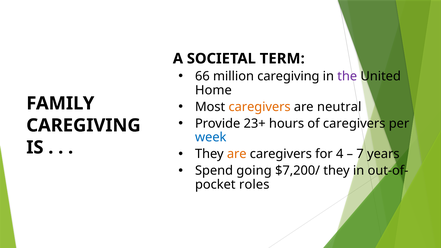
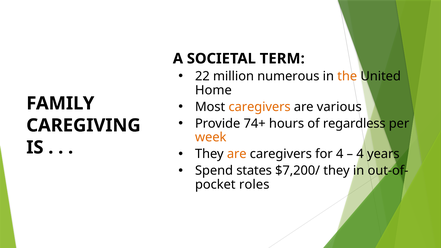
66: 66 -> 22 (202, 76)
million caregiving: caregiving -> numerous (288, 76)
the colour: purple -> orange (347, 76)
neutral: neutral -> various (339, 107)
23+: 23+ -> 74+ (255, 123)
of caregivers: caregivers -> regardless (354, 123)
week colour: blue -> orange (211, 137)
7: 7 -> 4 (360, 154)
going: going -> states (254, 171)
